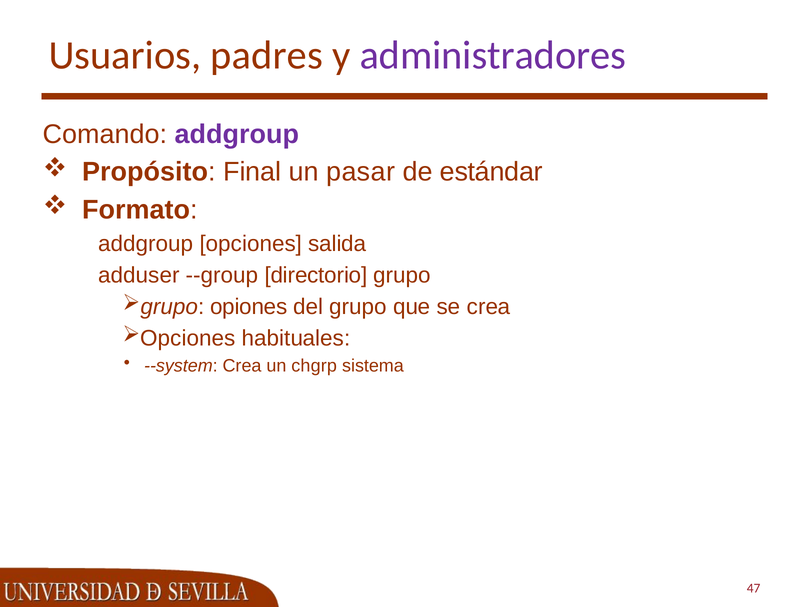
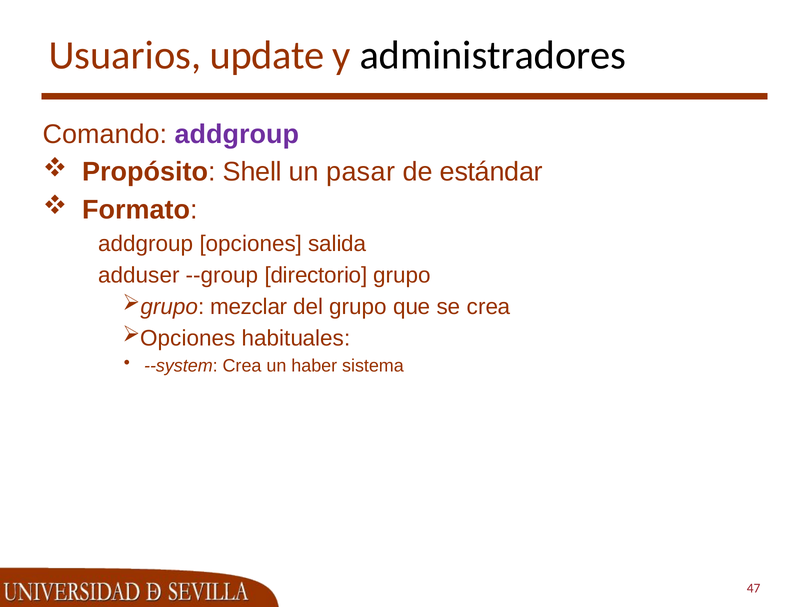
padres: padres -> update (267, 55)
administradores colour: purple -> black (493, 55)
Final: Final -> Shell (252, 172)
opiones: opiones -> mezclar (249, 307)
chgrp: chgrp -> haber (314, 366)
